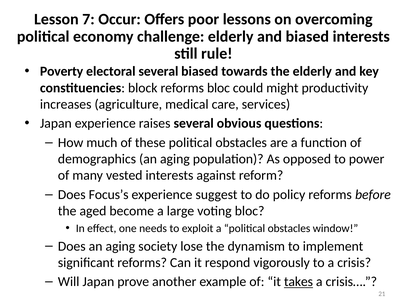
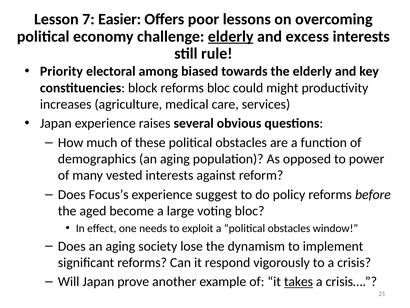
Occur: Occur -> Easier (120, 19)
elderly underline: none -> present (231, 36)
and biased: biased -> excess (307, 36)
Poverty: Poverty -> Priority (61, 71)
electoral several: several -> among (158, 71)
